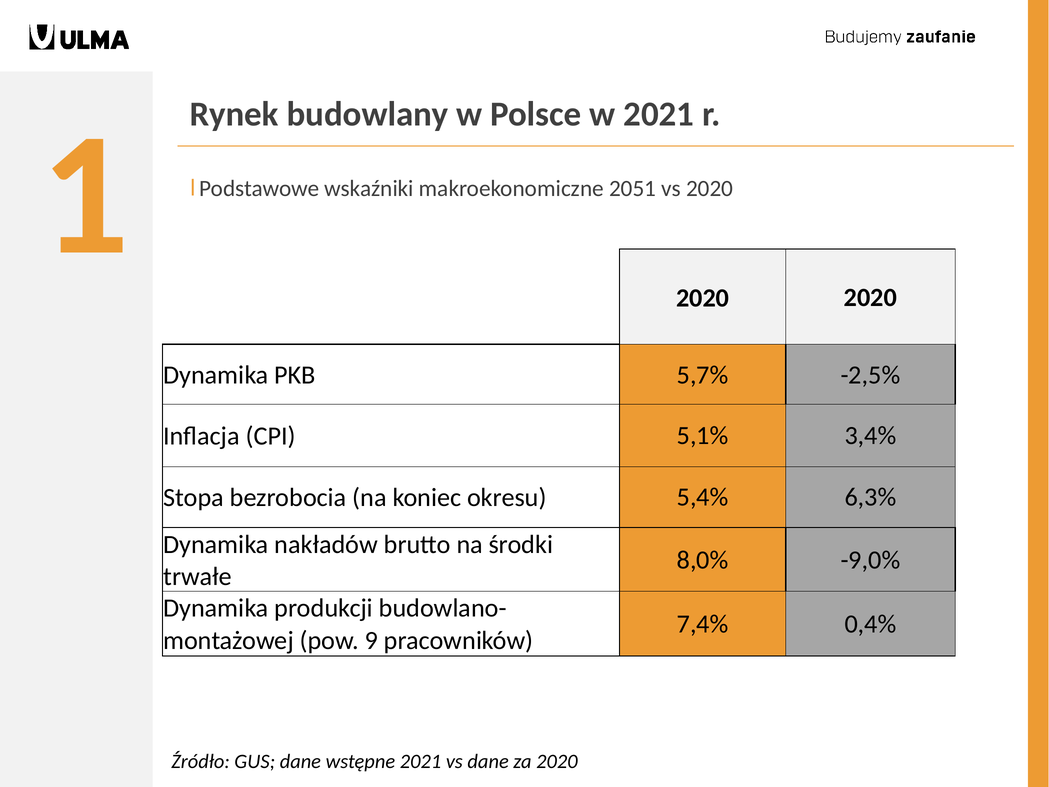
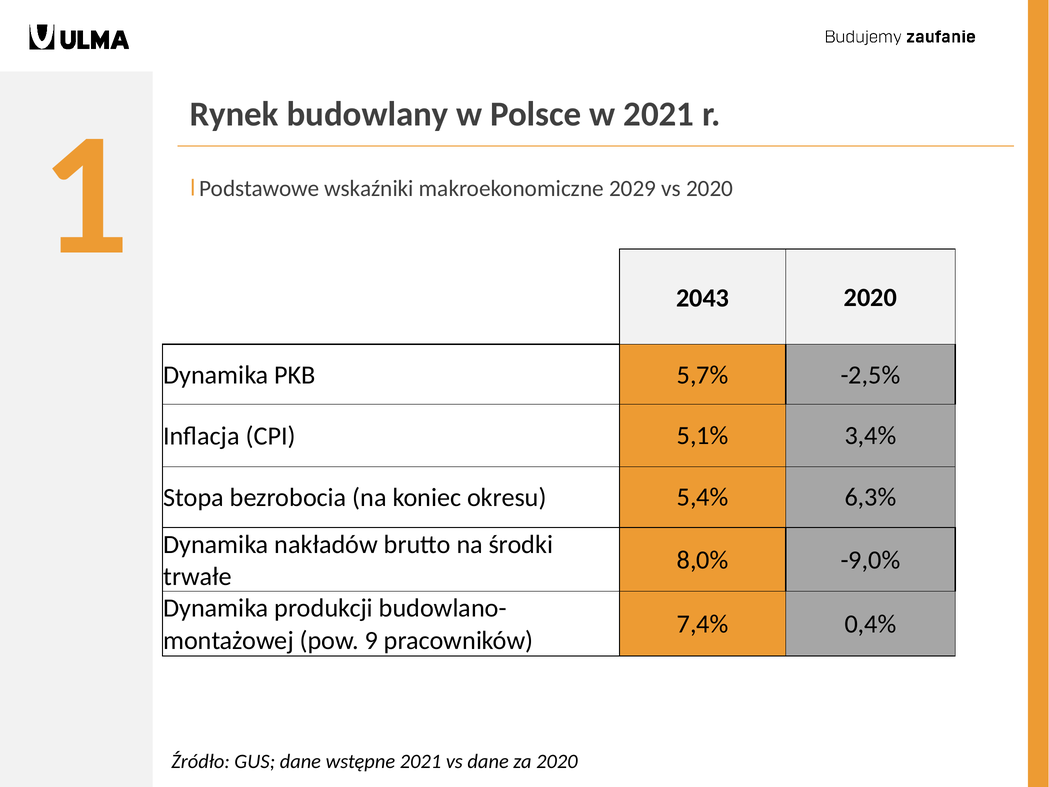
2051: 2051 -> 2029 (633, 189)
2020: 2020 -> 2043 (703, 298)
